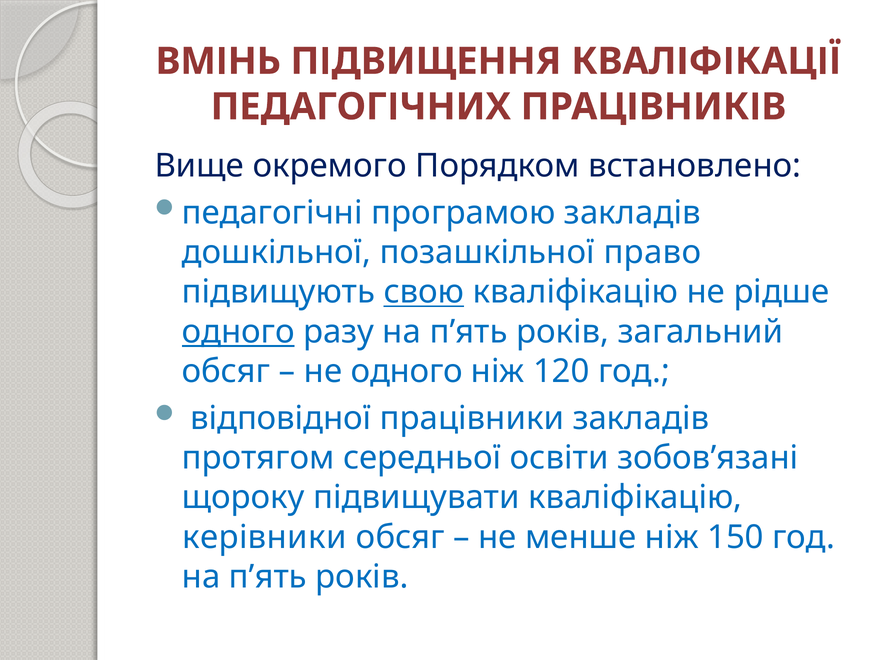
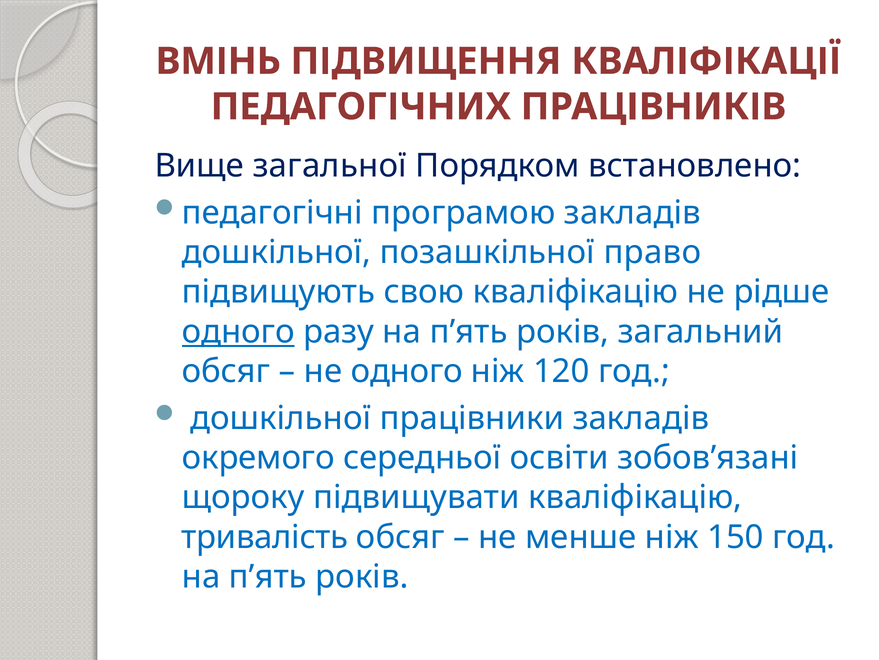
окремого: окремого -> загальної (330, 166)
свою underline: present -> none (424, 292)
відповідної: відповідної -> дошкільної (281, 418)
протягом: протягом -> окремого (258, 457)
керівники: керівники -> тривалість (265, 537)
